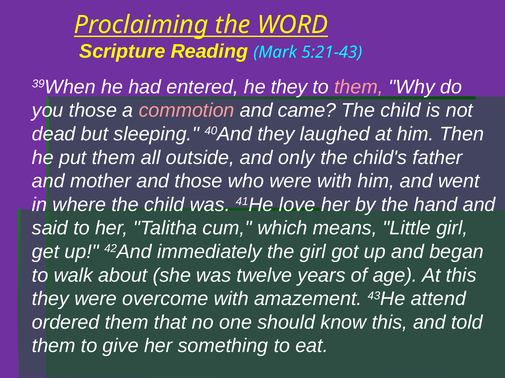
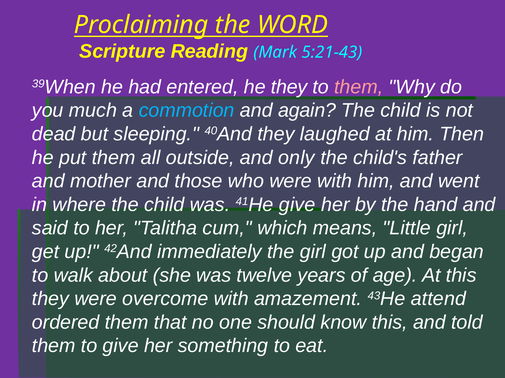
you those: those -> much (93, 111)
commotion colour: pink -> light blue (187, 111)
came: came -> again (307, 111)
41He love: love -> give (297, 205)
